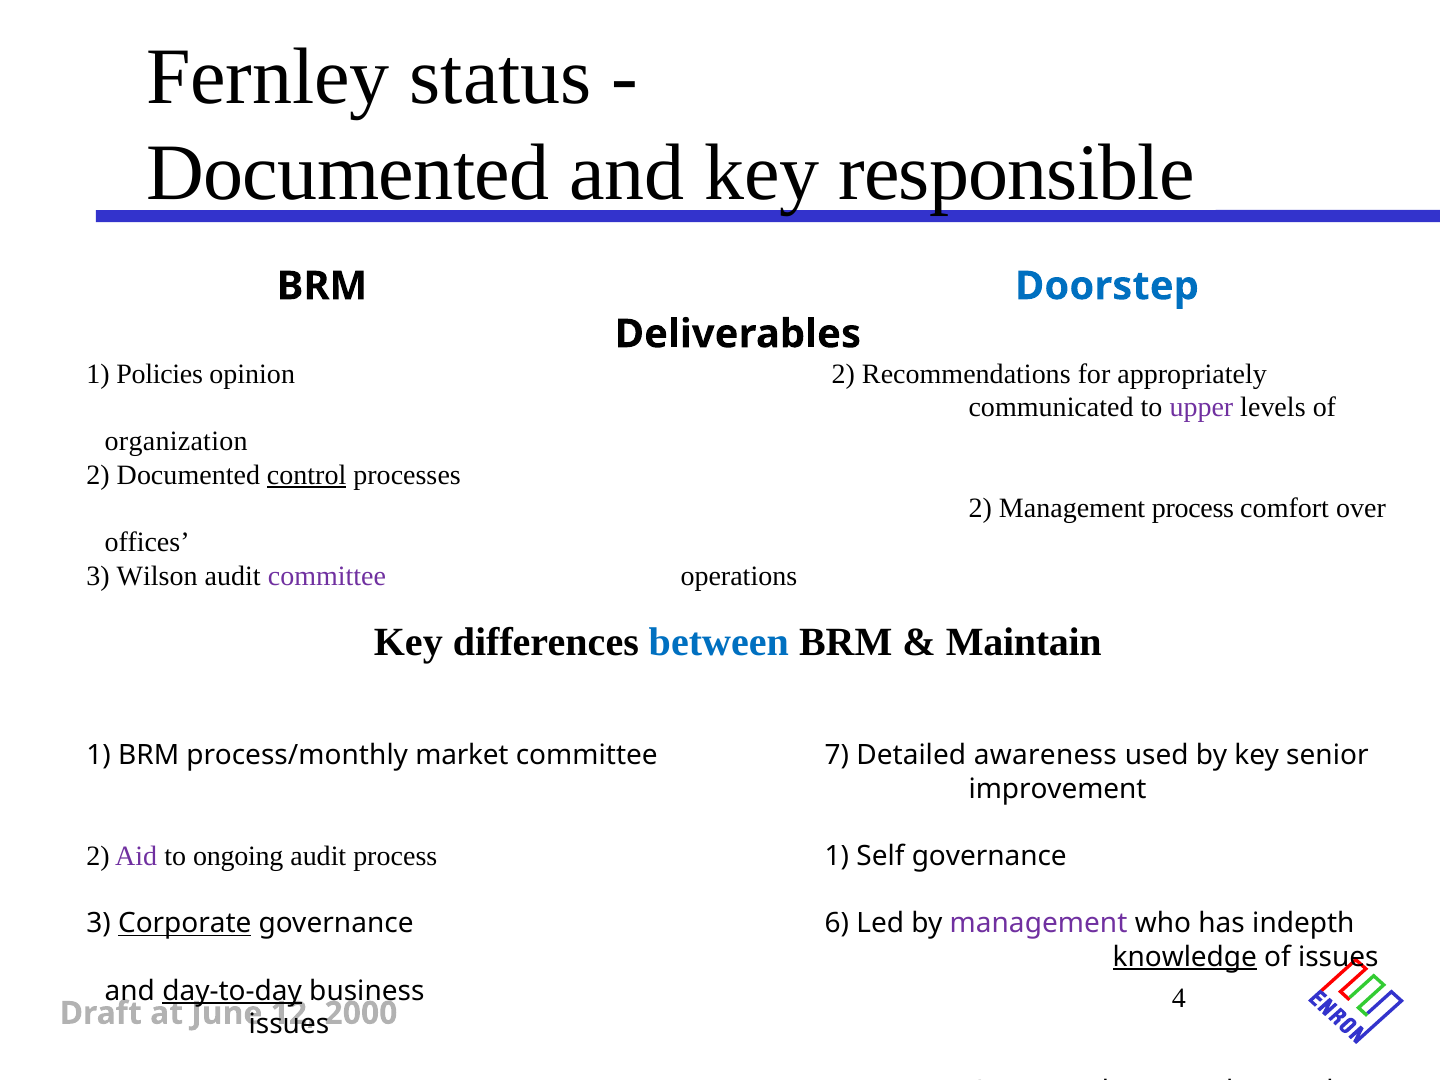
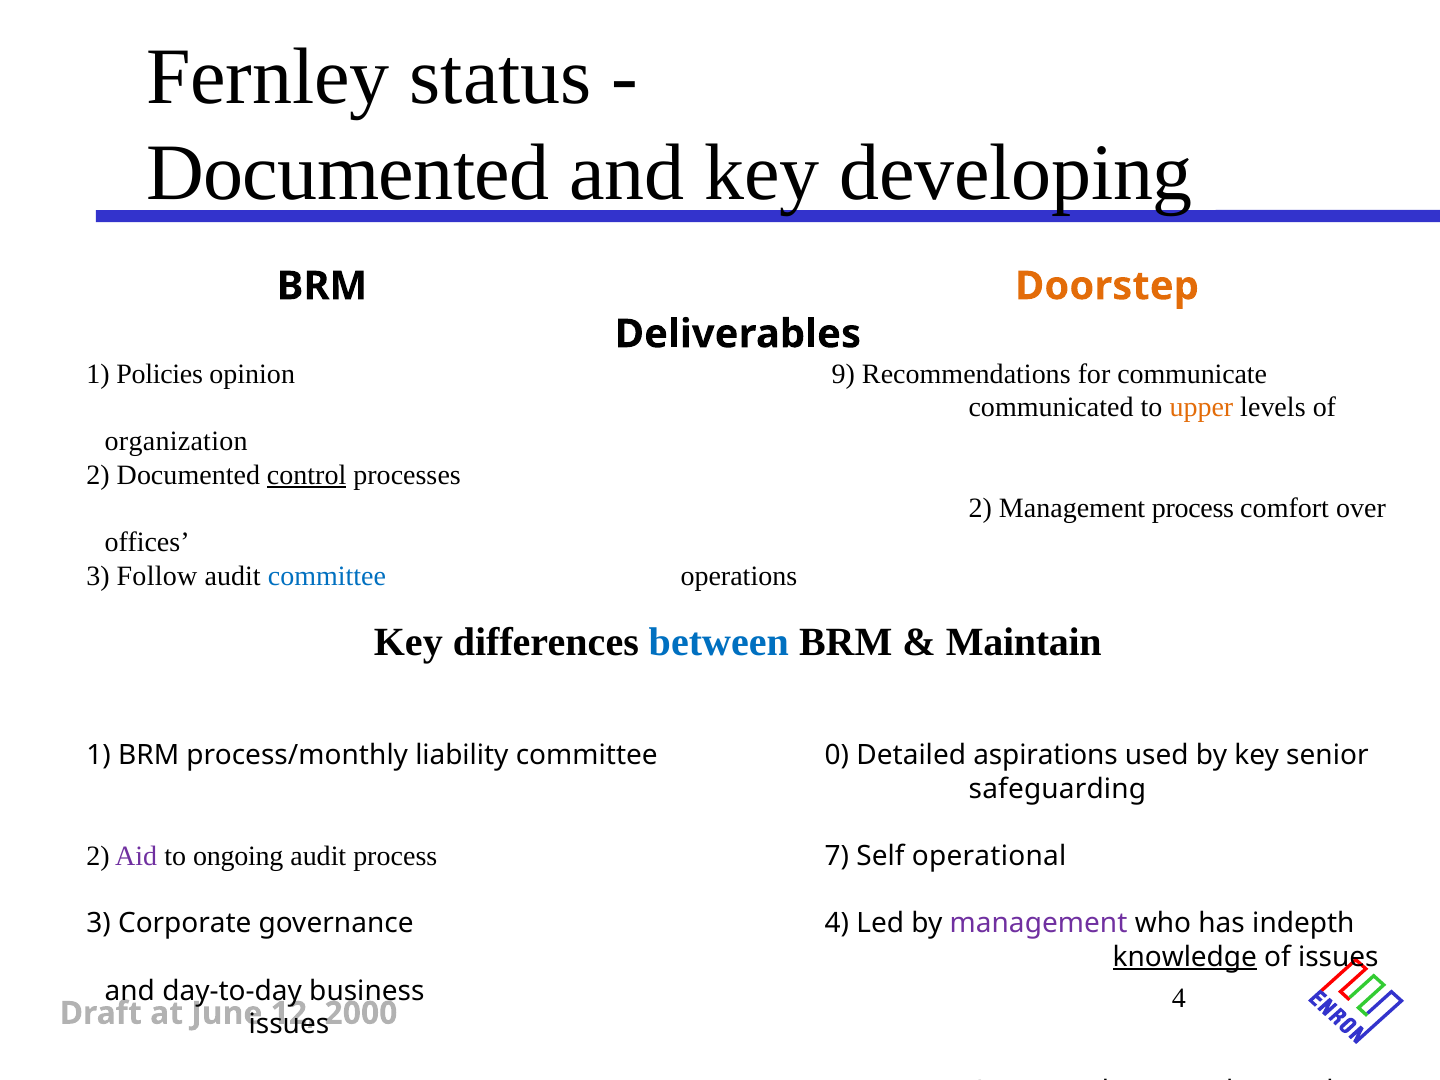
responsible: responsible -> developing (1016, 174)
Doorstep colour: blue -> orange (1107, 286)
opinion 2: 2 -> 9 (843, 374)
appropriately: appropriately -> communicate (1192, 374)
upper colour: purple -> orange (1201, 408)
Wilson: Wilson -> Follow (157, 576)
committee colour: purple -> blue (327, 576)
market: market -> liability (462, 755)
7: 7 -> 0 (837, 755)
awareness: awareness -> aspirations (1046, 755)
improvement: improvement -> safeguarding (1057, 789)
process 1: 1 -> 7 (837, 856)
Self governance: governance -> operational (989, 856)
Corporate underline: present -> none (185, 924)
governance 6: 6 -> 4 (837, 924)
day-to-day underline: present -> none (232, 991)
